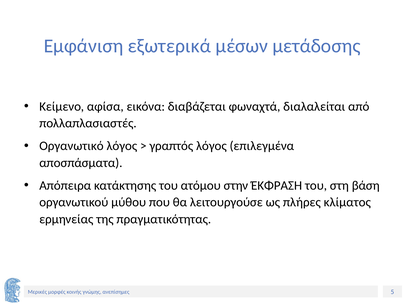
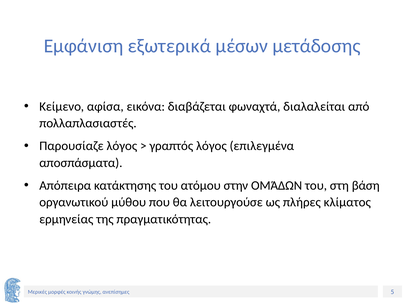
Οργανωτικό: Οργανωτικό -> Παρουσίαζε (71, 146)
ΈΚΦΡΑΣΗ: ΈΚΦΡΑΣΗ -> ΟΜΆΔΩΝ (277, 185)
